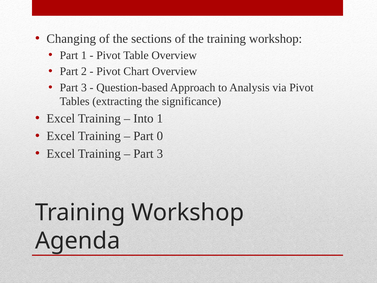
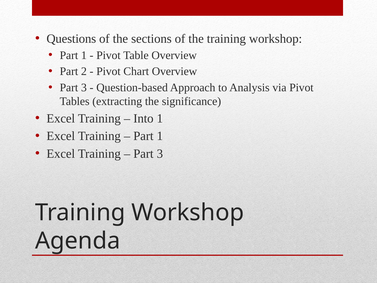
Changing: Changing -> Questions (71, 39)
0: 0 -> 1 (160, 136)
